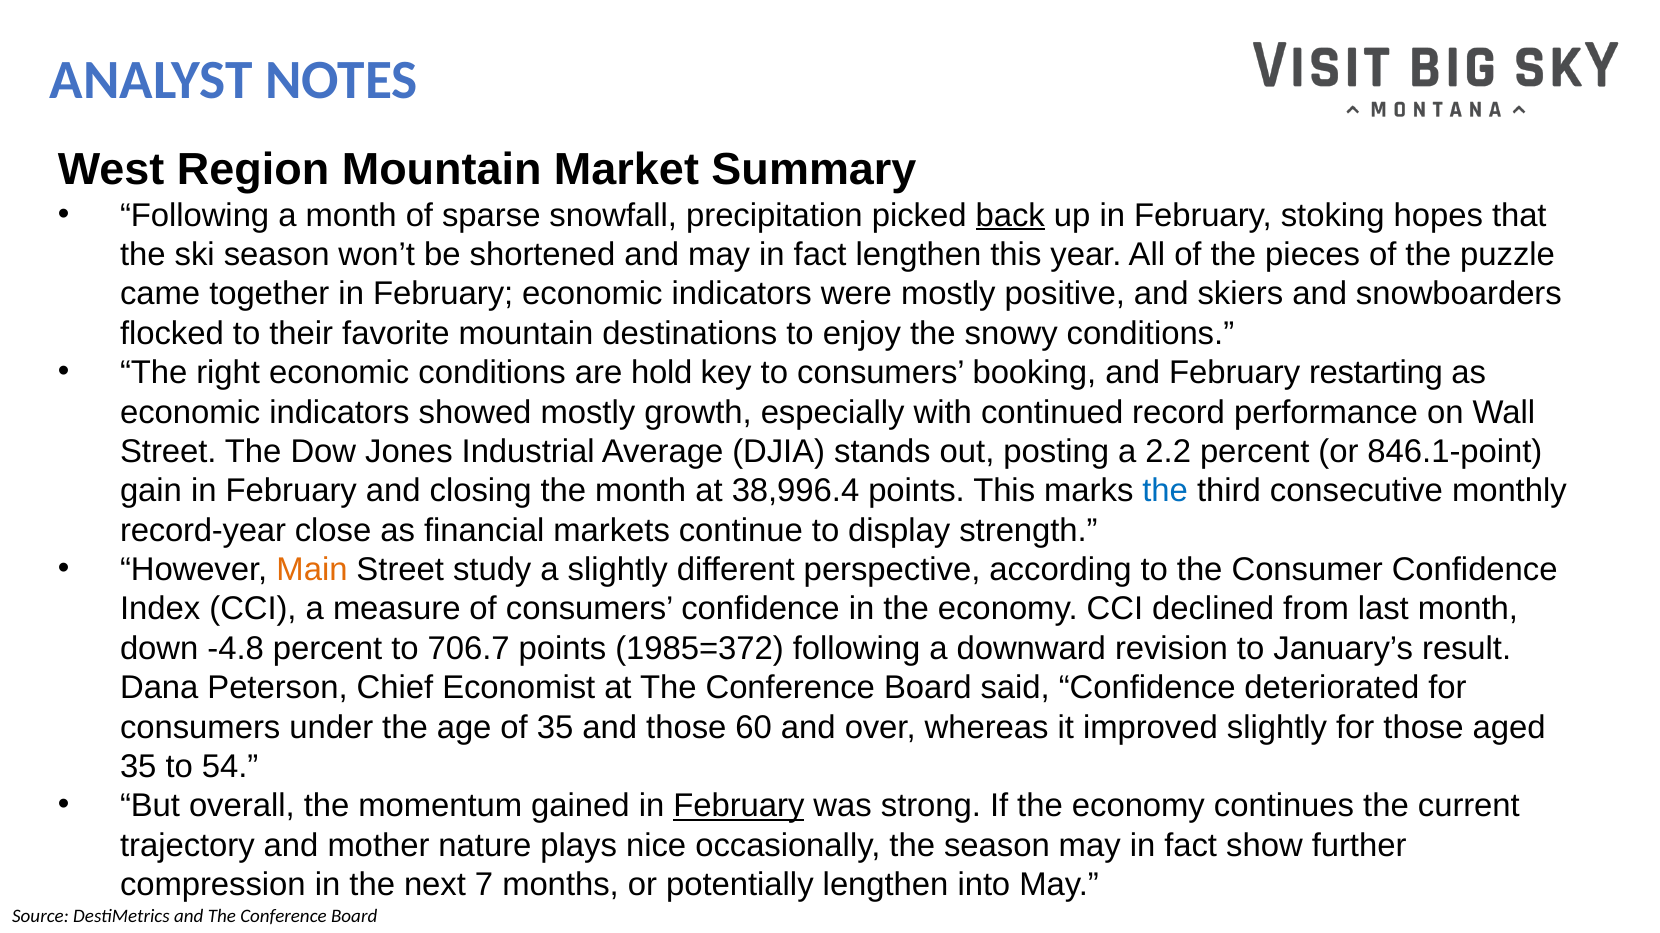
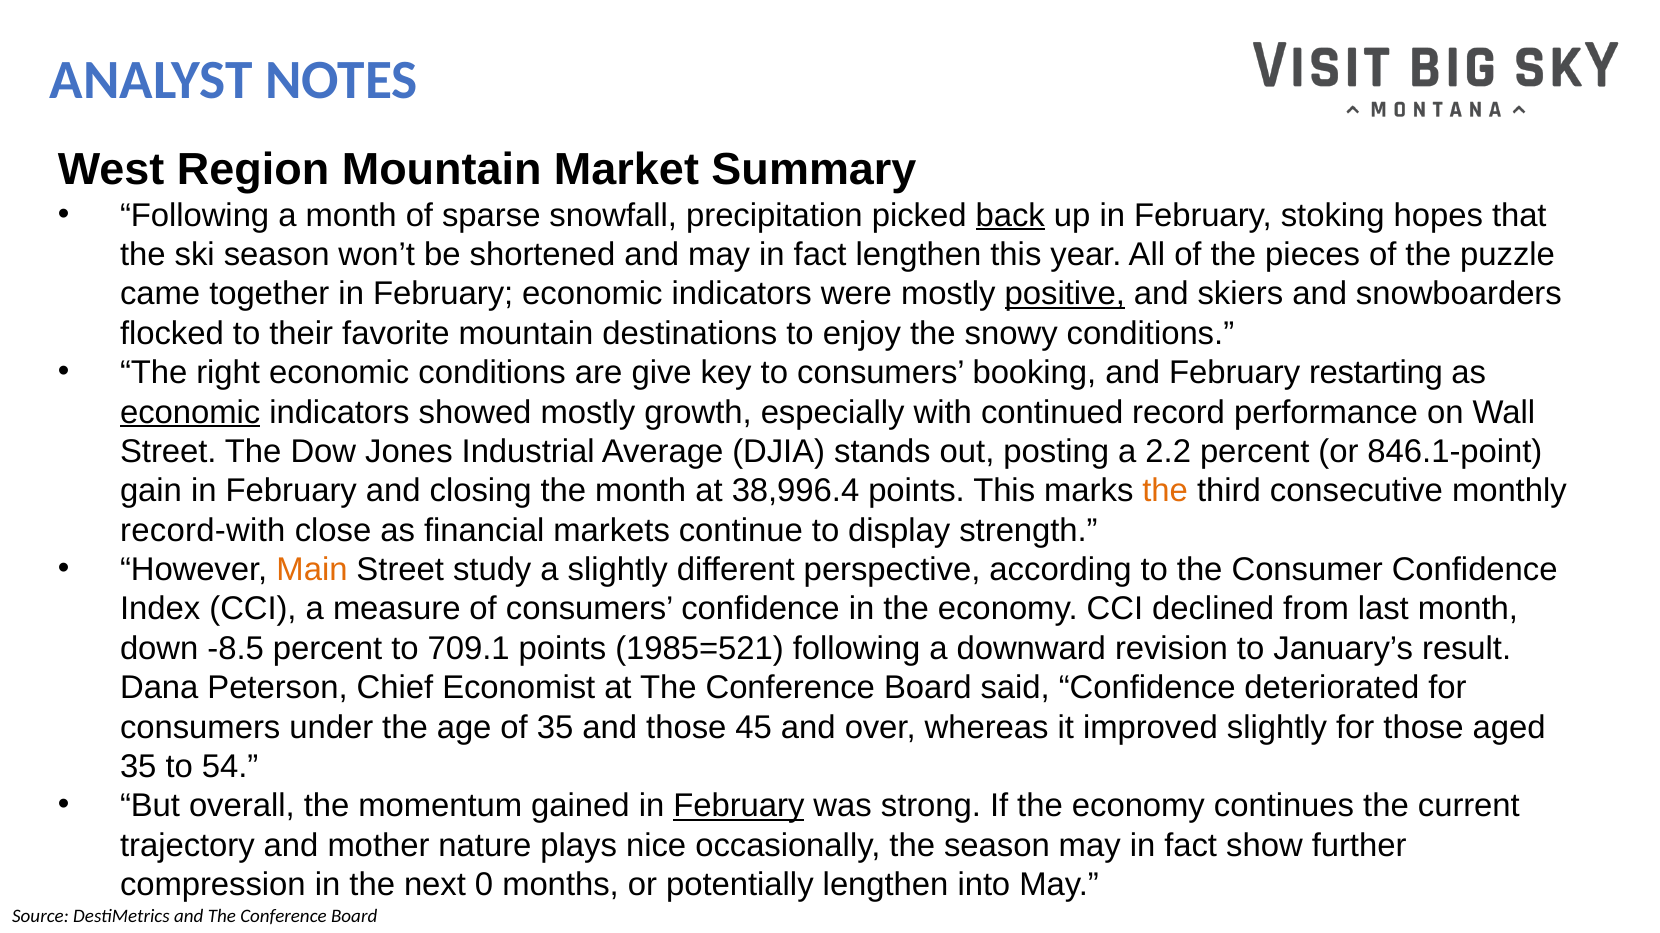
positive underline: none -> present (1065, 294)
hold: hold -> give (662, 373)
economic underline: none -> present (190, 413)
the colour: blue -> orange (1165, 491)
record-year: record-year -> record-with (203, 531)
-4.8: -4.8 -> -8.5 (236, 649)
706.7: 706.7 -> 709.1 (469, 649)
1985=372: 1985=372 -> 1985=521 (700, 649)
60: 60 -> 45 (754, 728)
7: 7 -> 0 (484, 885)
